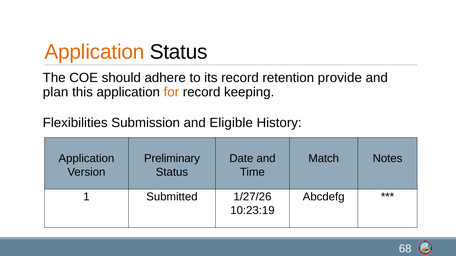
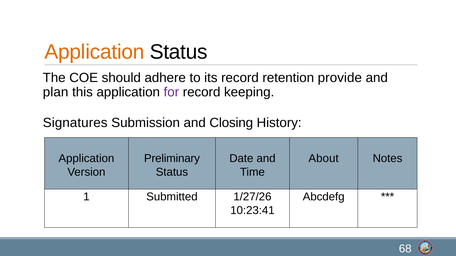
for colour: orange -> purple (171, 92)
Flexibilities: Flexibilities -> Signatures (75, 123)
Eligible: Eligible -> Closing (231, 123)
Match: Match -> About (324, 159)
10:23:19: 10:23:19 -> 10:23:41 (252, 211)
